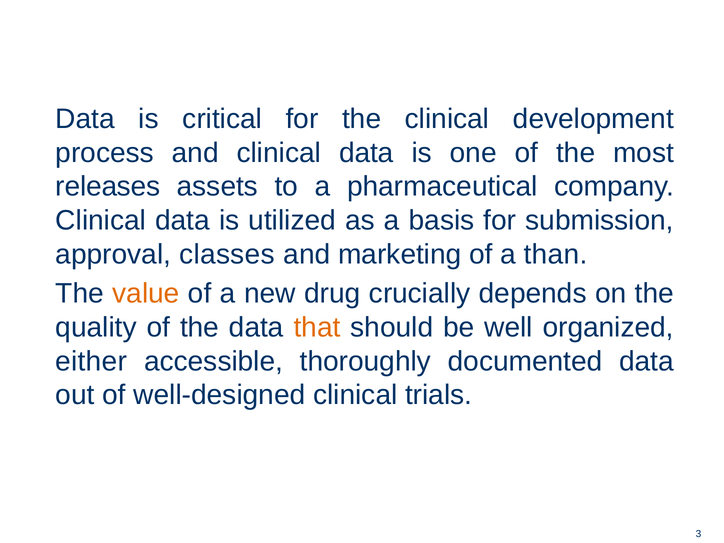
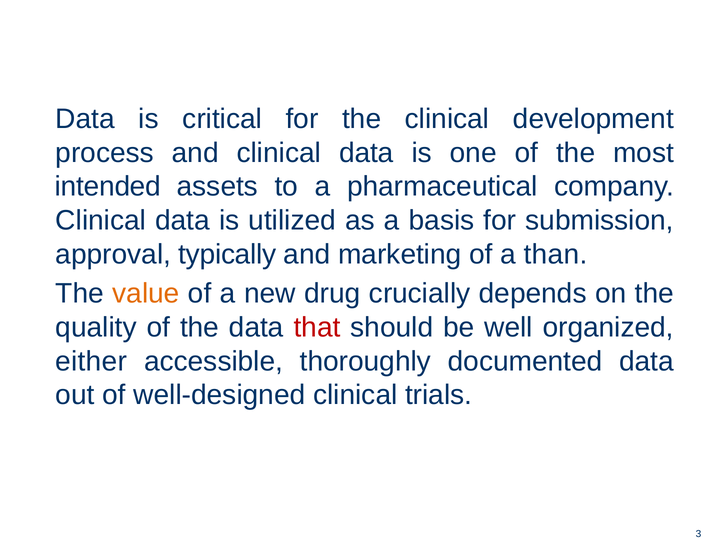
releases: releases -> intended (108, 187)
classes: classes -> typically (227, 254)
that colour: orange -> red (317, 328)
